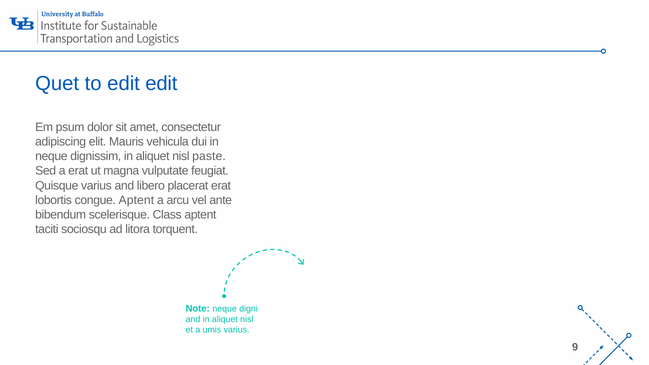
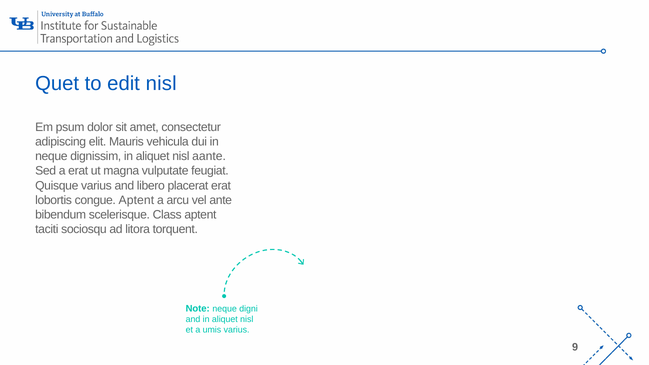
edit edit: edit -> nisl (161, 84)
paste: paste -> aante (209, 156)
